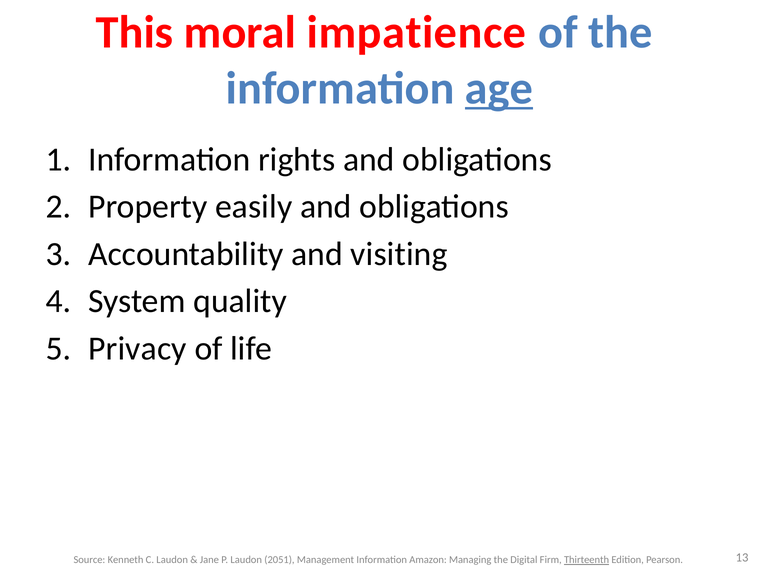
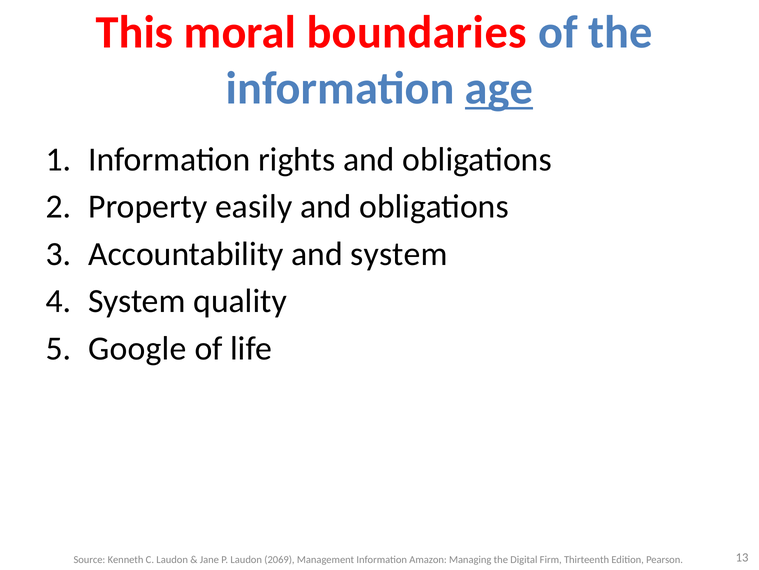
impatience: impatience -> boundaries (417, 32)
and visiting: visiting -> system (399, 254)
Privacy: Privacy -> Google (137, 348)
2051: 2051 -> 2069 (279, 559)
Thirteenth underline: present -> none (587, 559)
